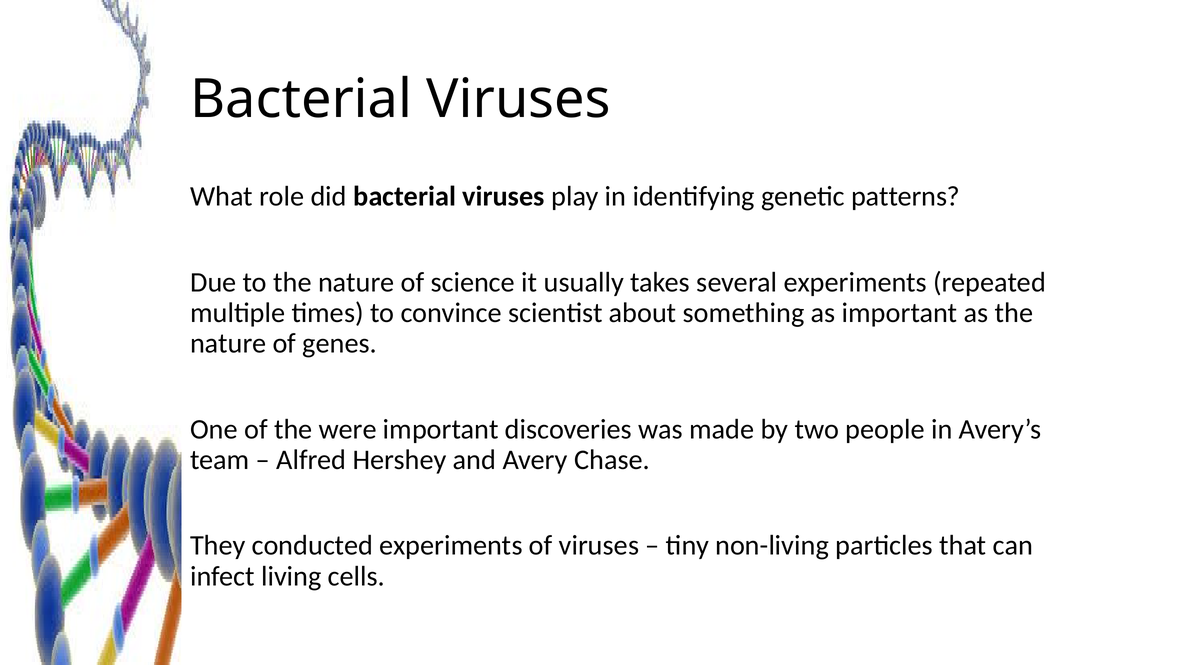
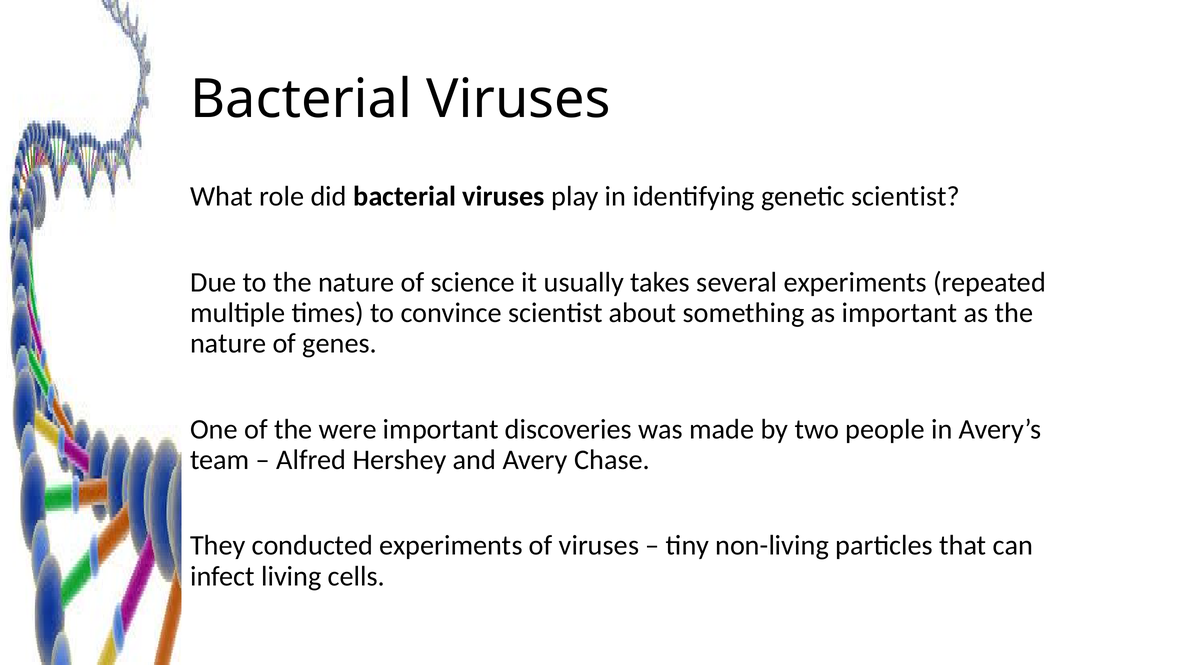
genetic patterns: patterns -> scientist (906, 196)
